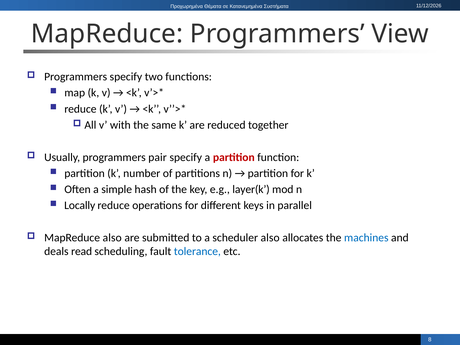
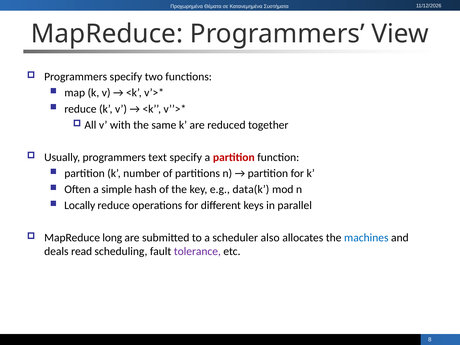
pair: pair -> text (158, 157)
layer(k: layer(k -> data(k (251, 189)
MapReduce also: also -> long (112, 238)
tolerance colour: blue -> purple (197, 252)
